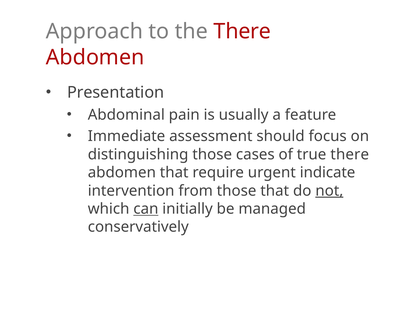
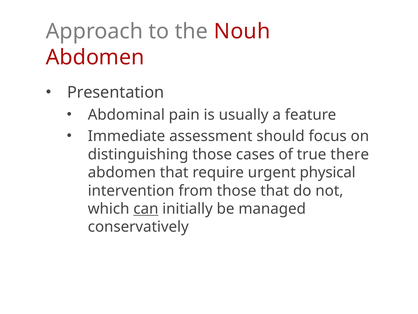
the There: There -> Nouh (242, 31)
indicate: indicate -> physical (328, 172)
not underline: present -> none (329, 190)
